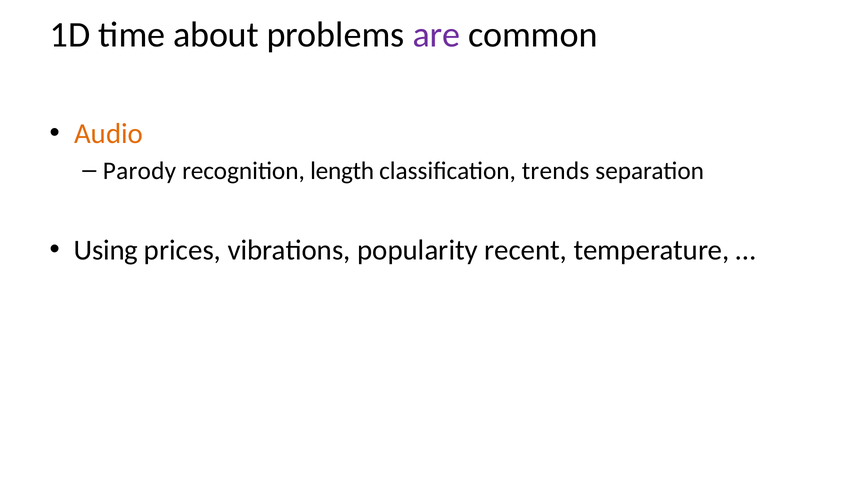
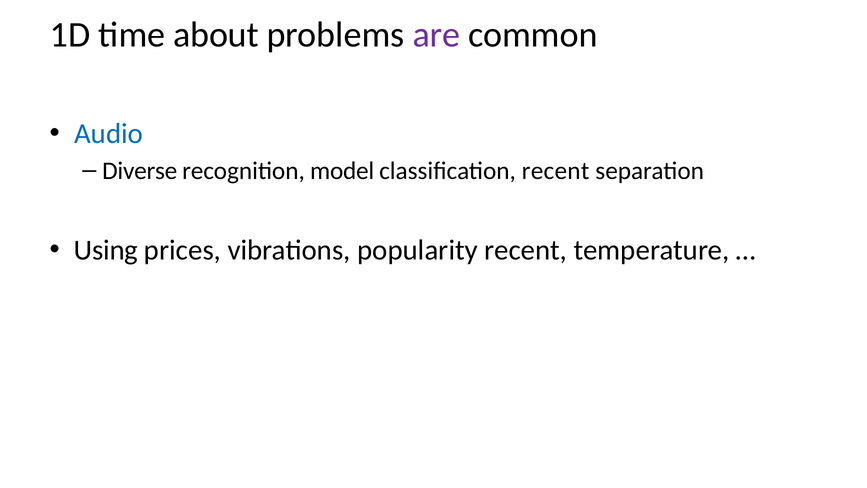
Audio colour: orange -> blue (109, 134)
Parody: Parody -> Diverse (140, 171)
length: length -> model (342, 171)
classification trends: trends -> recent (556, 171)
